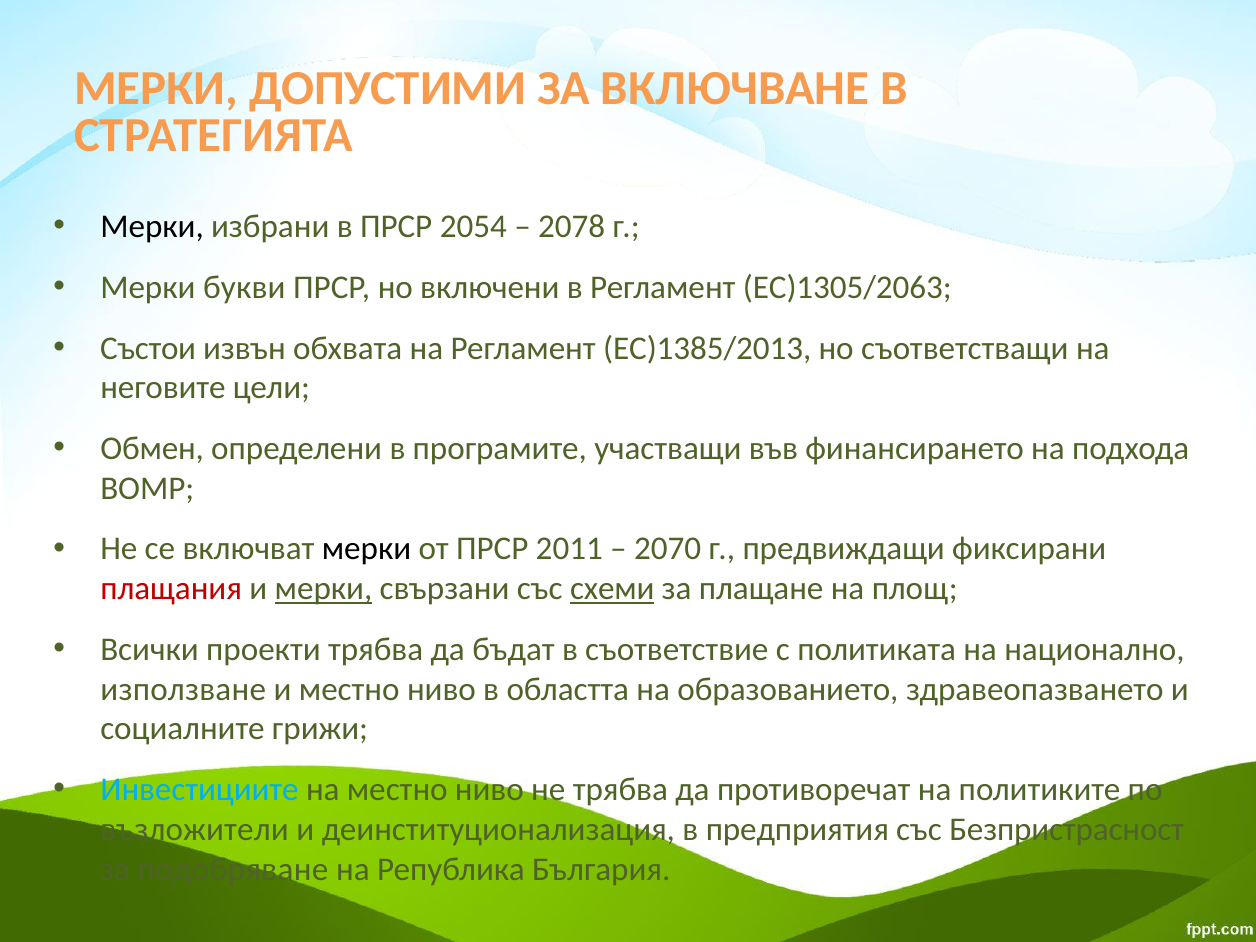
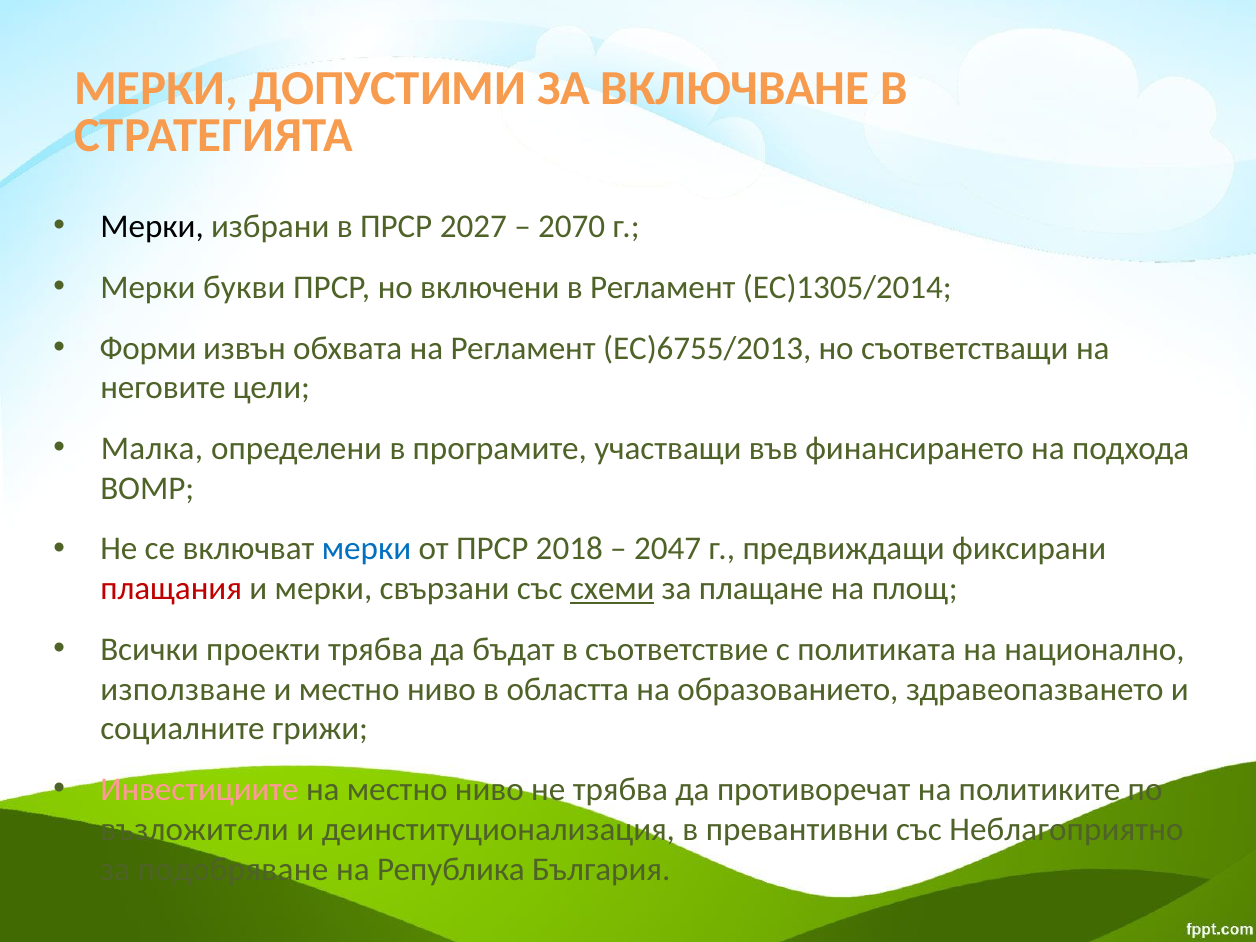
2054: 2054 -> 2027 (473, 227)
2078: 2078 -> 2070 (572, 227)
ЕС)1305/2063: ЕС)1305/2063 -> ЕС)1305/2014 (847, 287)
Състои: Състои -> Форми (148, 348)
ЕС)1385/2013: ЕС)1385/2013 -> ЕС)6755/2013 (707, 348)
Обмен: Обмен -> Малка (152, 449)
мерки colour: black -> blue (367, 549)
2011: 2011 -> 2018 (569, 549)
2070: 2070 -> 2047 (668, 549)
мерки underline: present -> none (323, 589)
Инвестициите colour: light blue -> pink (200, 790)
предприятия: предприятия -> превантивни (797, 829)
Безпристрасност: Безпристрасност -> Неблагоприятно (1066, 829)
